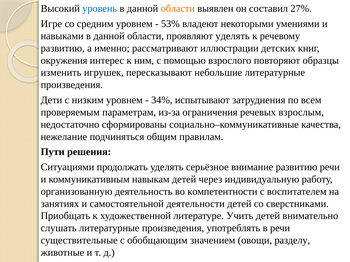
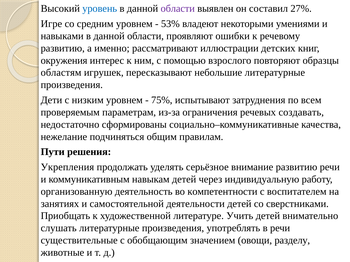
области colour: orange -> purple (178, 9)
проявляют уделять: уделять -> ошибки (233, 36)
изменить: изменить -> областям (61, 73)
34%: 34% -> 75% (162, 100)
взрослым: взрослым -> создавать (301, 112)
Ситуациями: Ситуациями -> Укрепления (67, 167)
